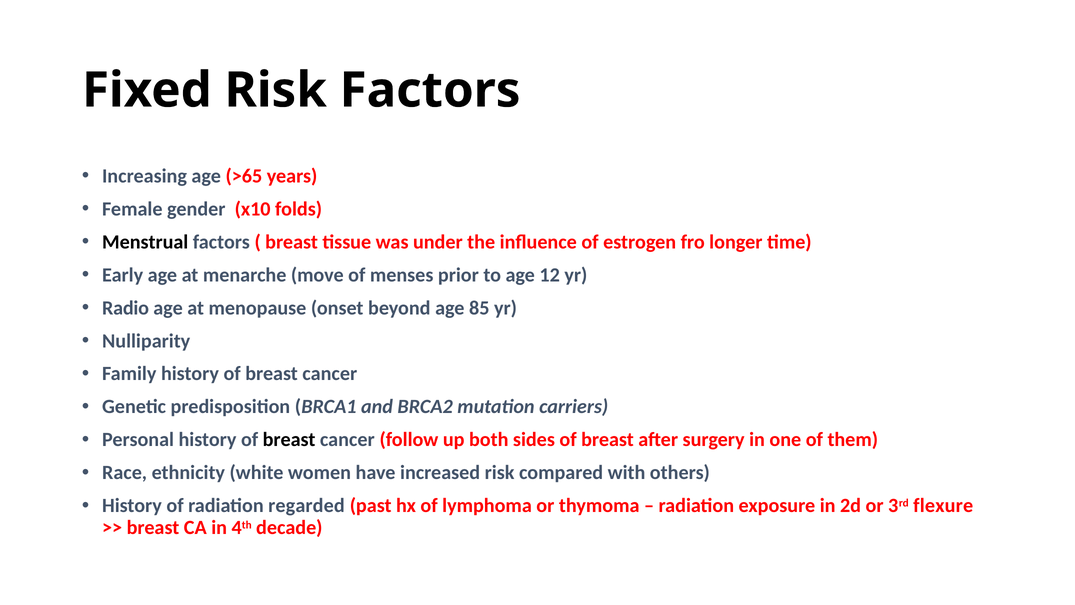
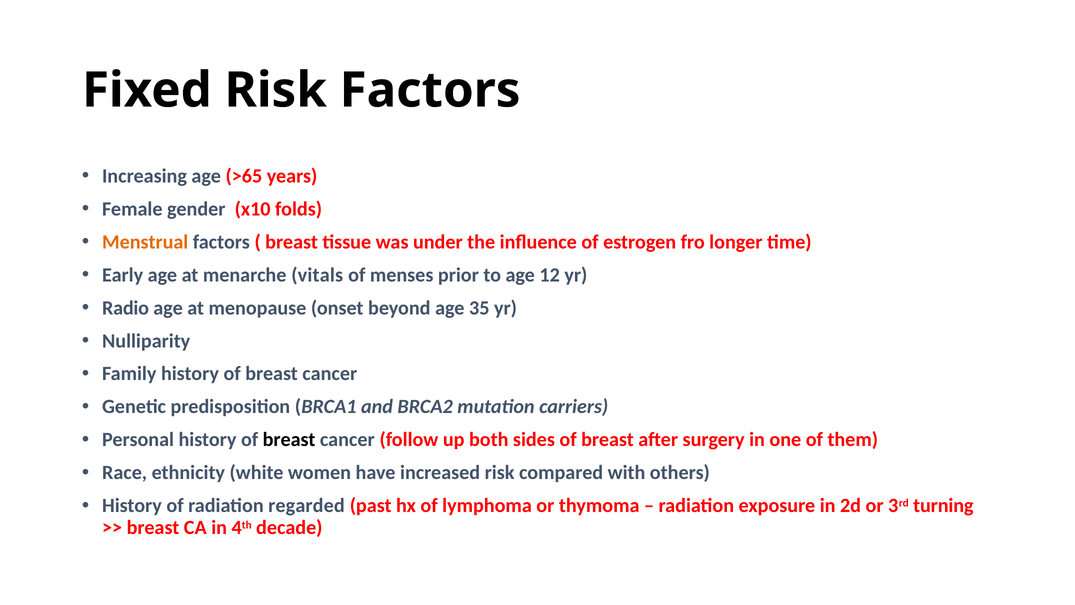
Menstrual colour: black -> orange (145, 242)
move: move -> vitals (317, 275)
85: 85 -> 35 (479, 308)
flexure: flexure -> turning (943, 506)
